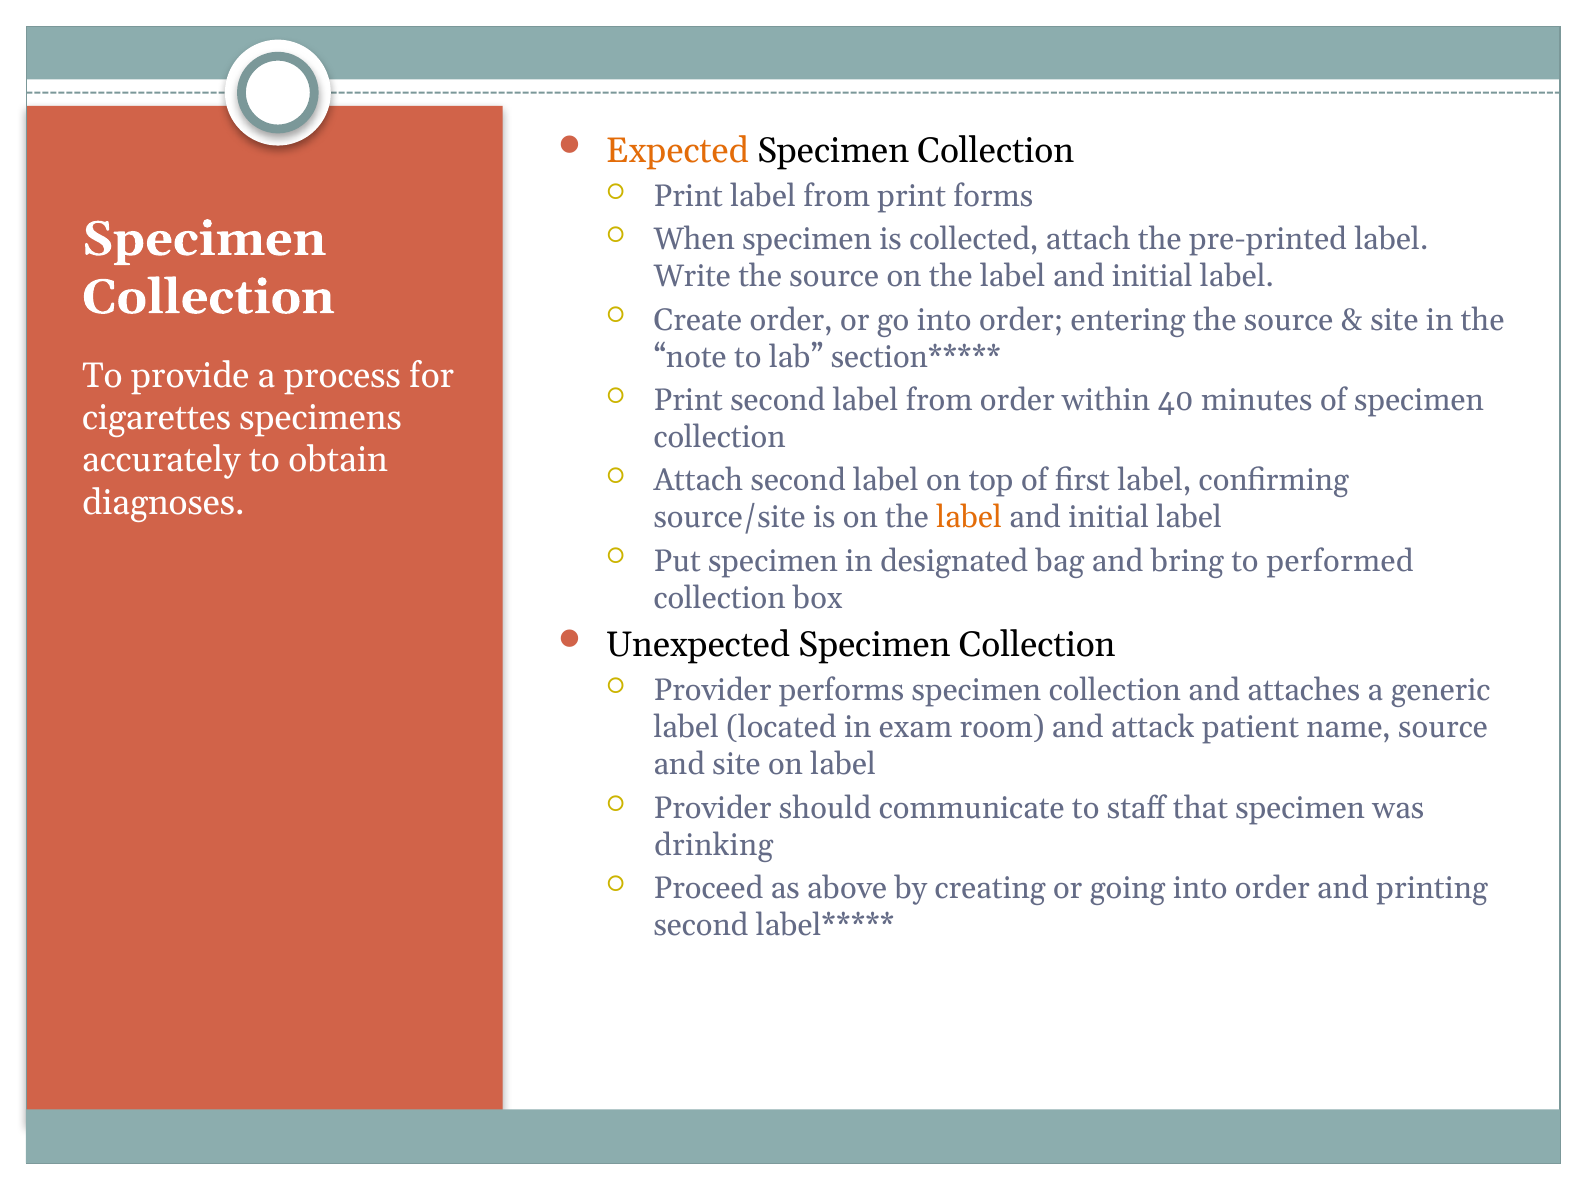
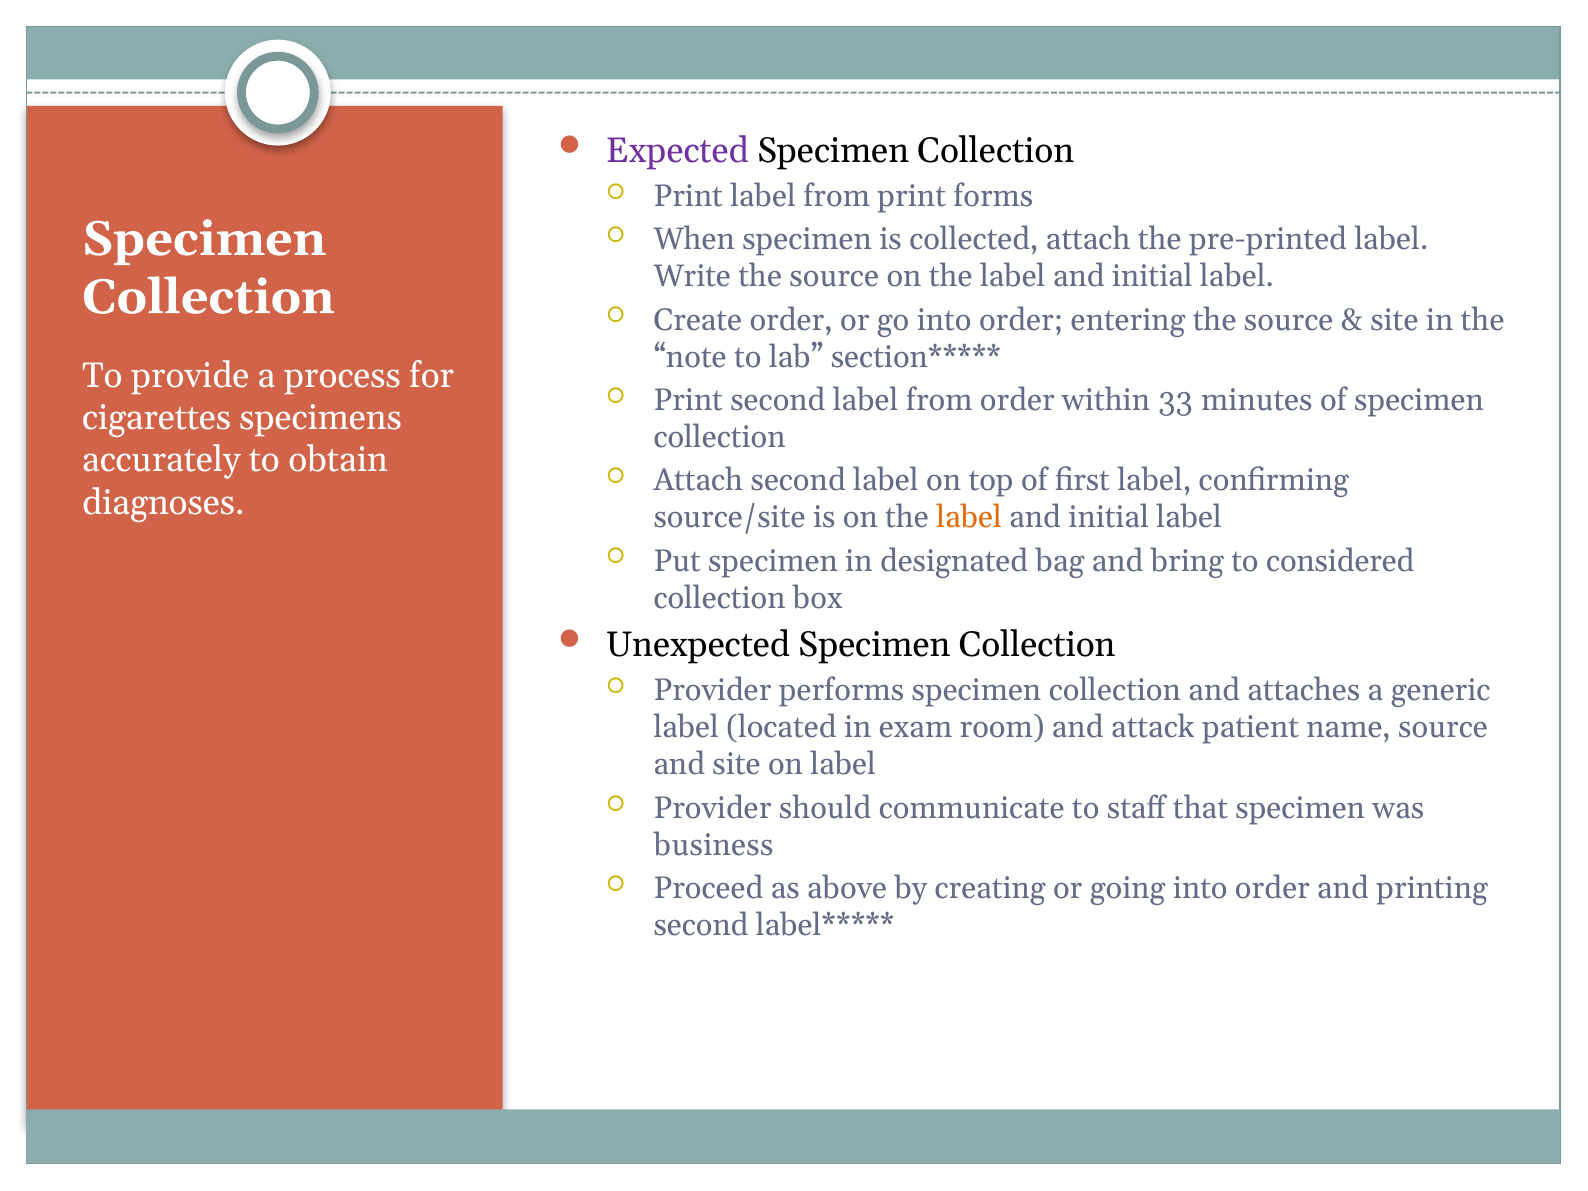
Expected colour: orange -> purple (677, 151)
40: 40 -> 33 (1175, 400)
performed: performed -> considered (1340, 561)
drinking: drinking -> business (714, 845)
